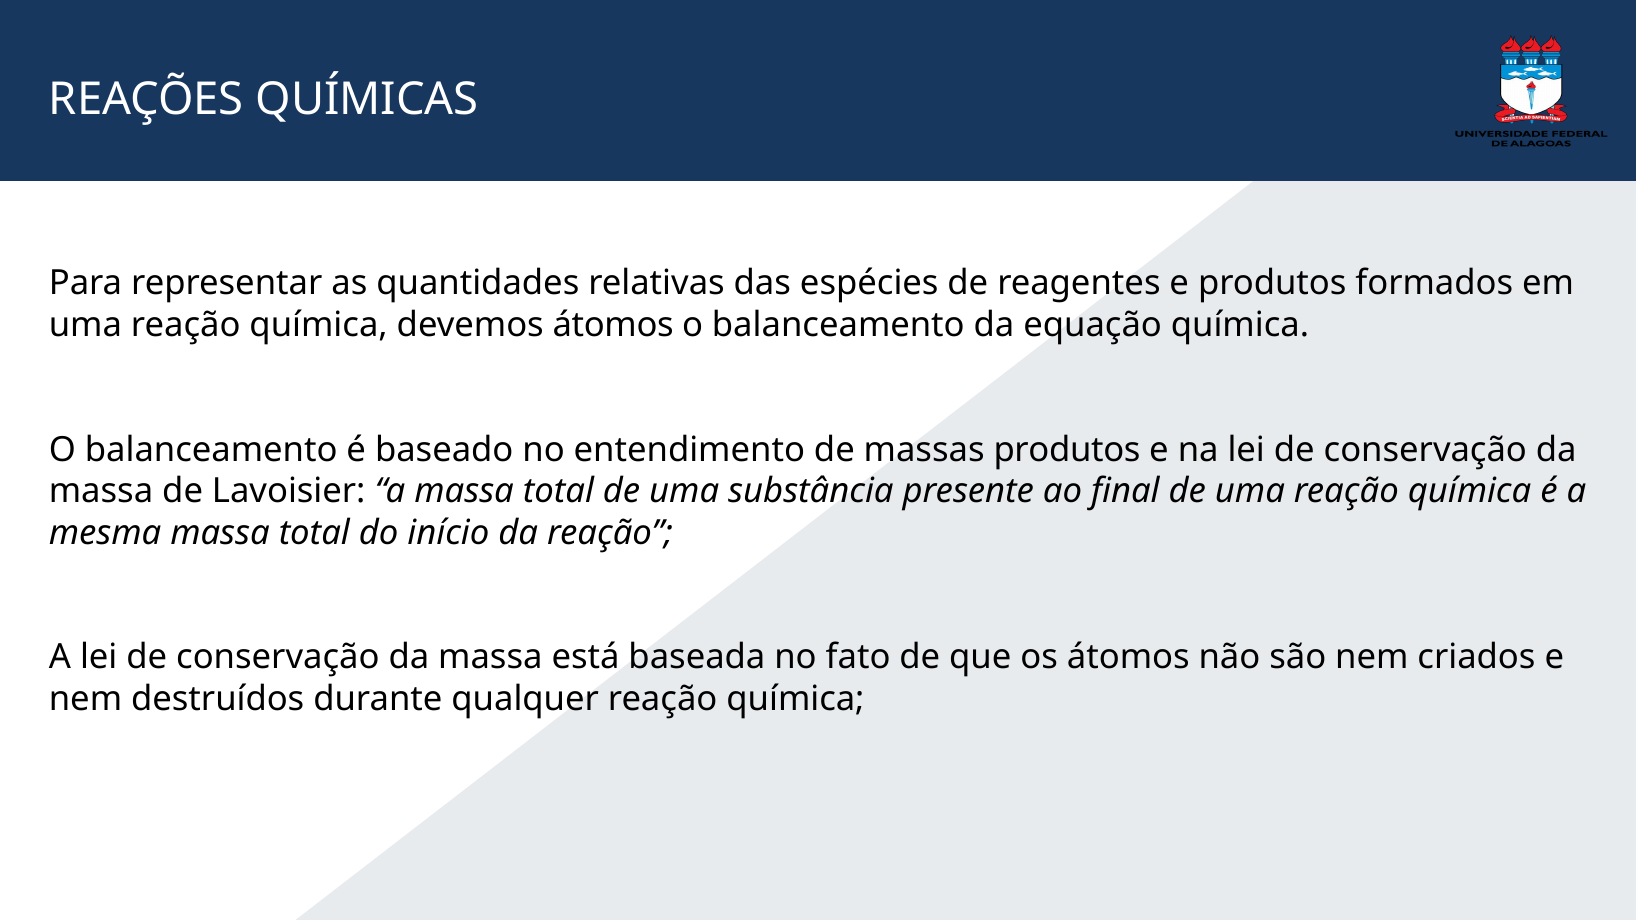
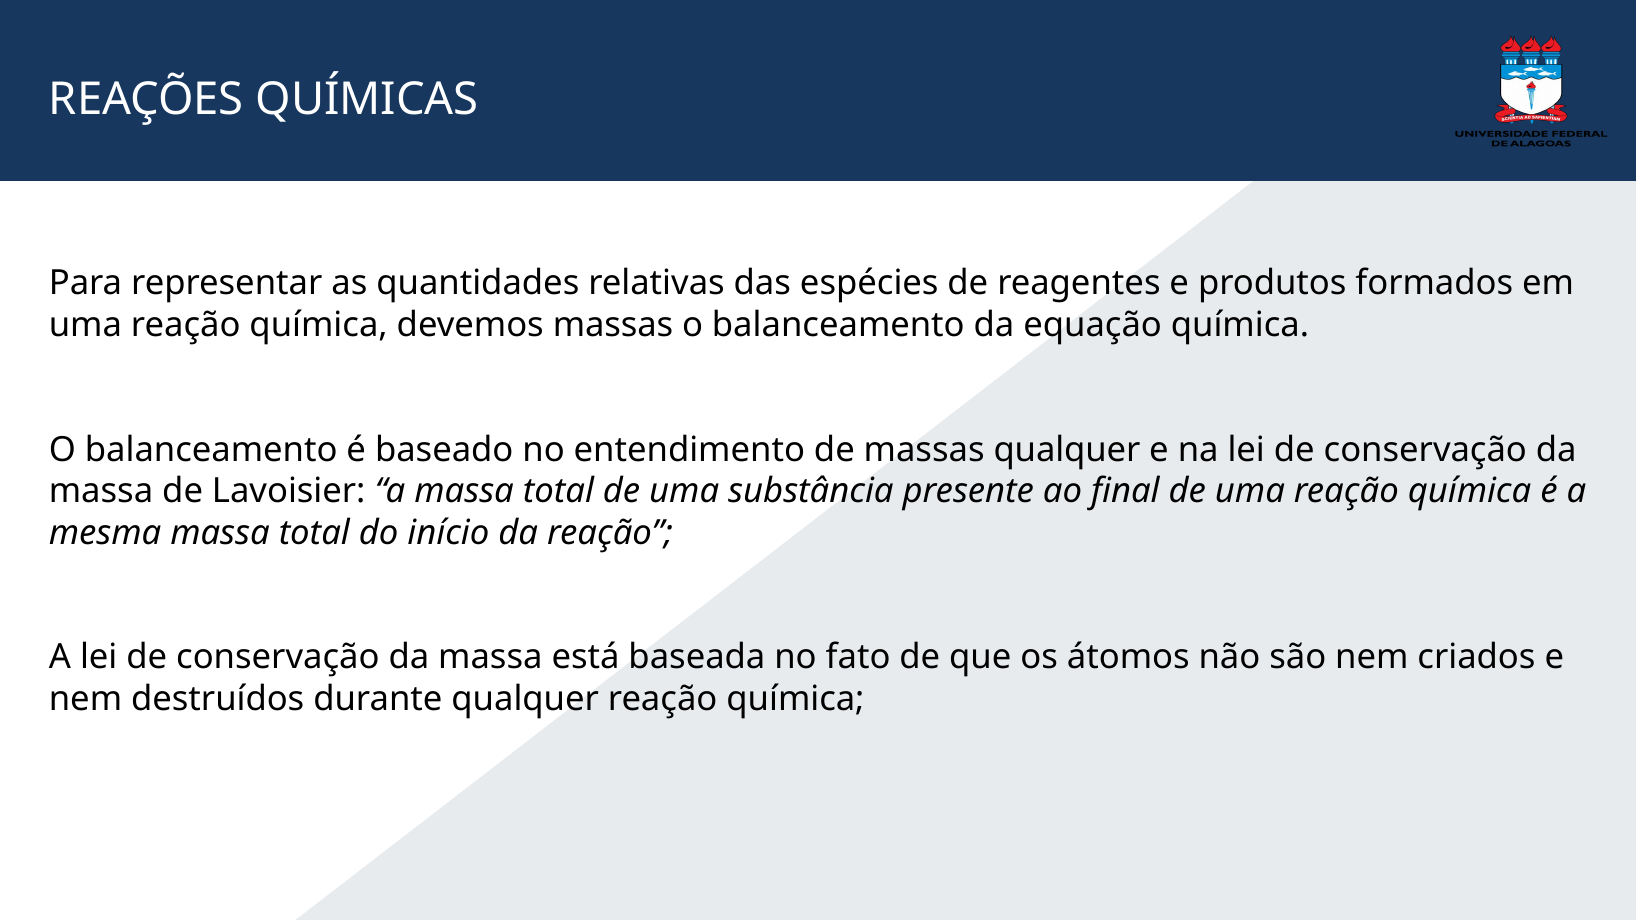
devemos átomos: átomos -> massas (613, 325)
massas produtos: produtos -> qualquer (1067, 450)
